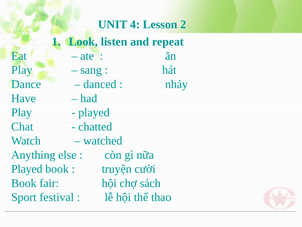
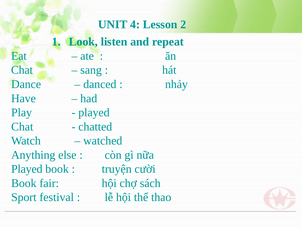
Play: Play -> Chat (22, 70)
